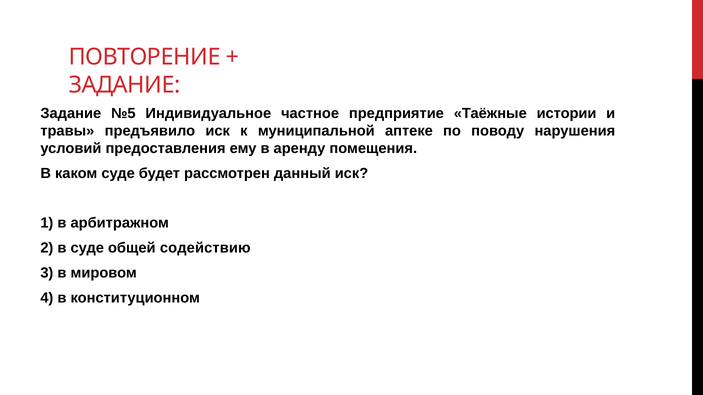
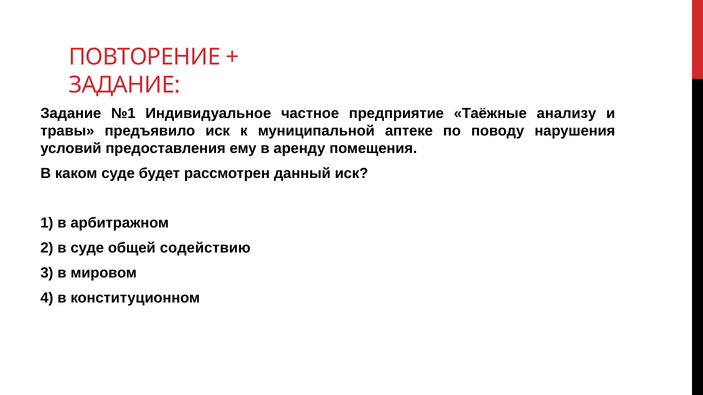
№5: №5 -> №1 (123, 114)
истории: истории -> анализу (566, 114)
